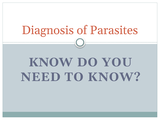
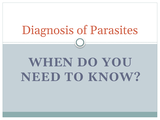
KNOW: KNOW -> WHEN (51, 62)
